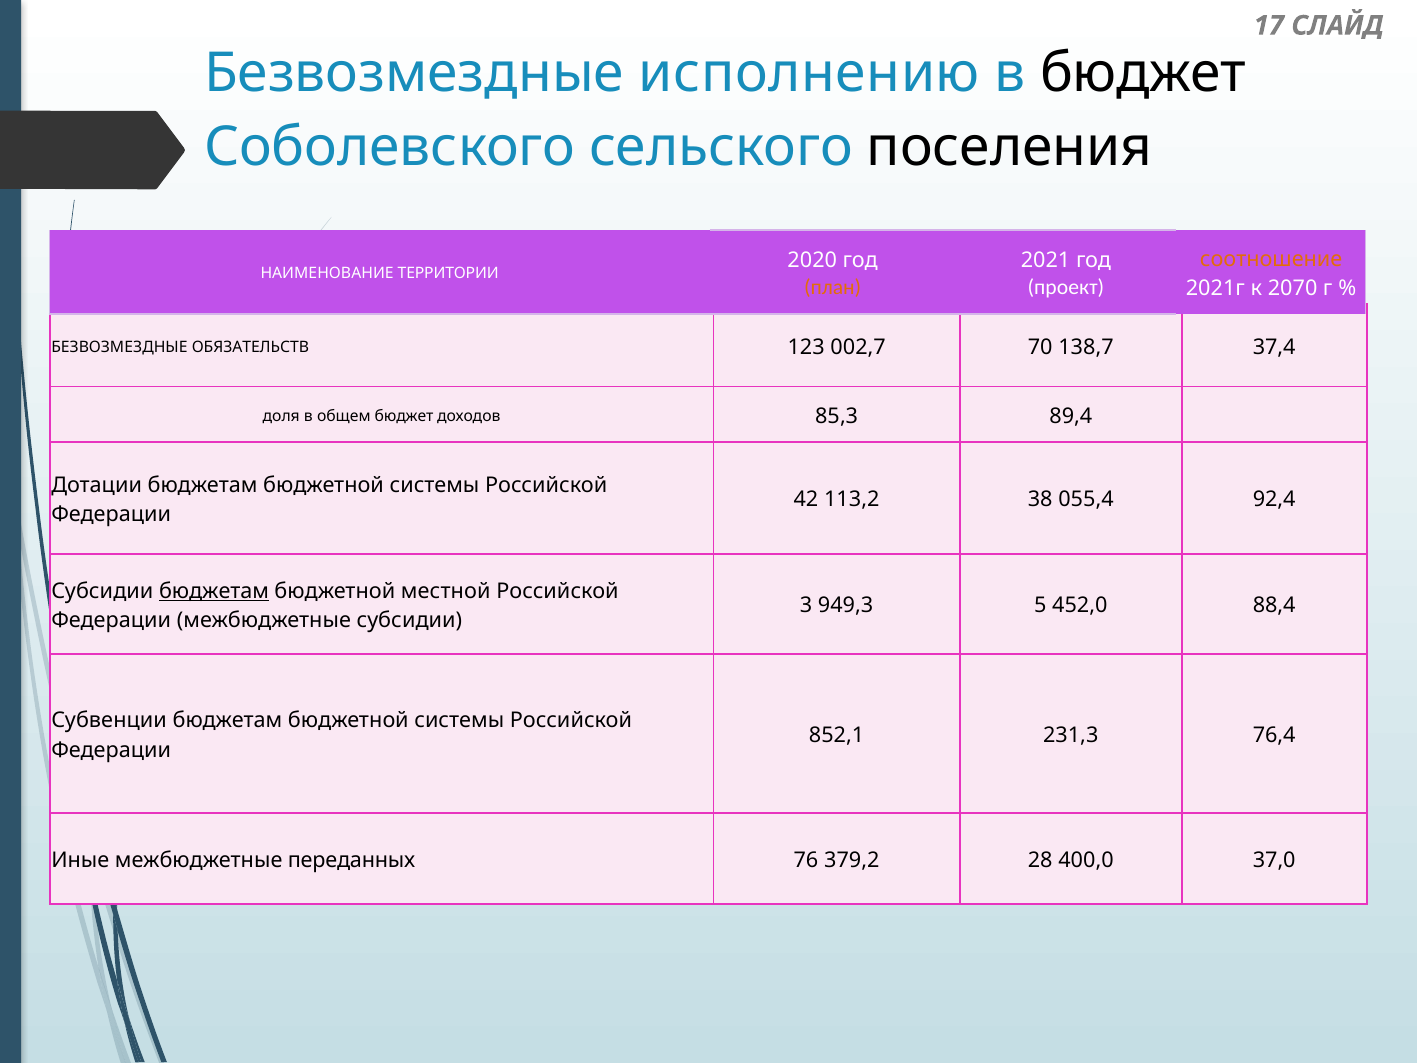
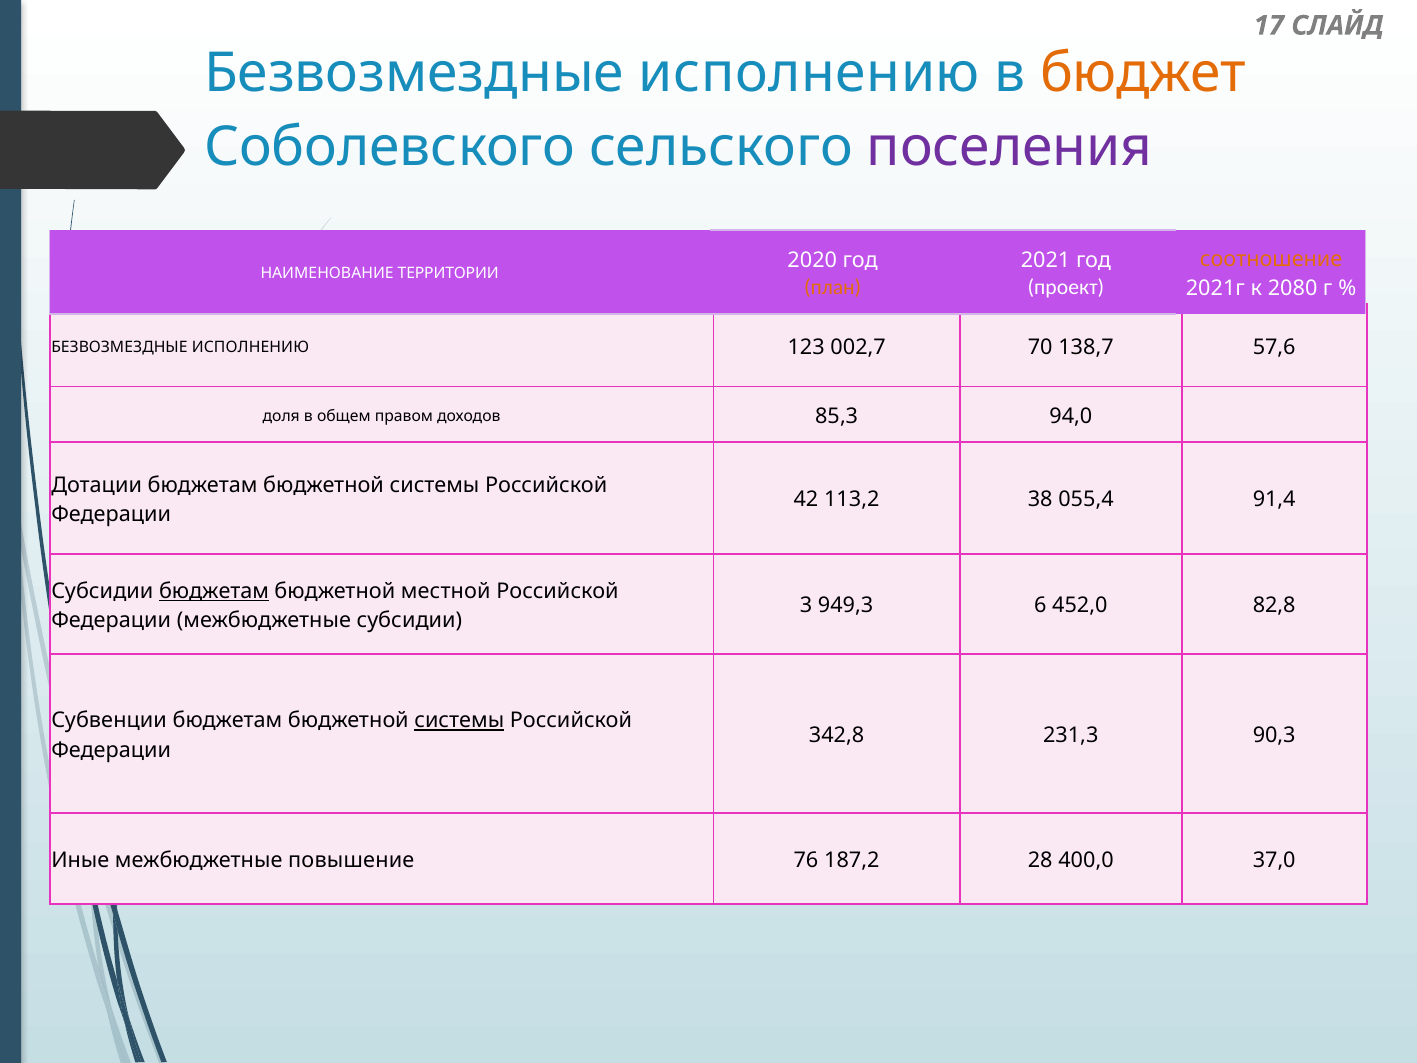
бюджет colour: black -> orange (1143, 74)
поселения colour: black -> purple (1010, 148)
2070: 2070 -> 2080 (1293, 289)
ОБЯЗАТЕЛЬСТВ: ОБЯЗАТЕЛЬСТВ -> ИСПОЛНЕНИЮ (250, 347)
37,4: 37,4 -> 57,6 (1274, 347)
общем бюджет: бюджет -> правом (404, 416)
89,4: 89,4 -> 94,0 (1071, 416)
92,4: 92,4 -> 91,4 (1274, 500)
5: 5 -> 6 (1040, 606)
88,4: 88,4 -> 82,8 (1274, 606)
системы underline: none -> present (459, 720)
852,1: 852,1 -> 342,8 (837, 735)
76,4: 76,4 -> 90,3 (1274, 735)
переданных: переданных -> повышение (351, 860)
379,2: 379,2 -> 187,2 (852, 860)
